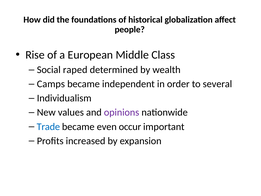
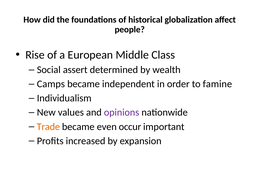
raped: raped -> assert (75, 70)
several: several -> famine (217, 84)
Trade colour: blue -> orange (48, 126)
